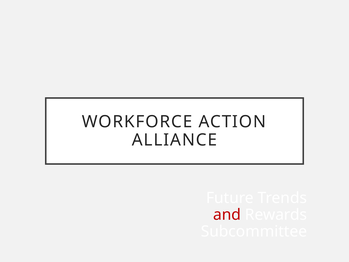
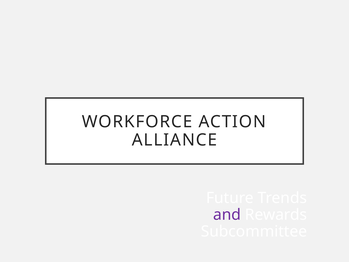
and colour: red -> purple (227, 215)
